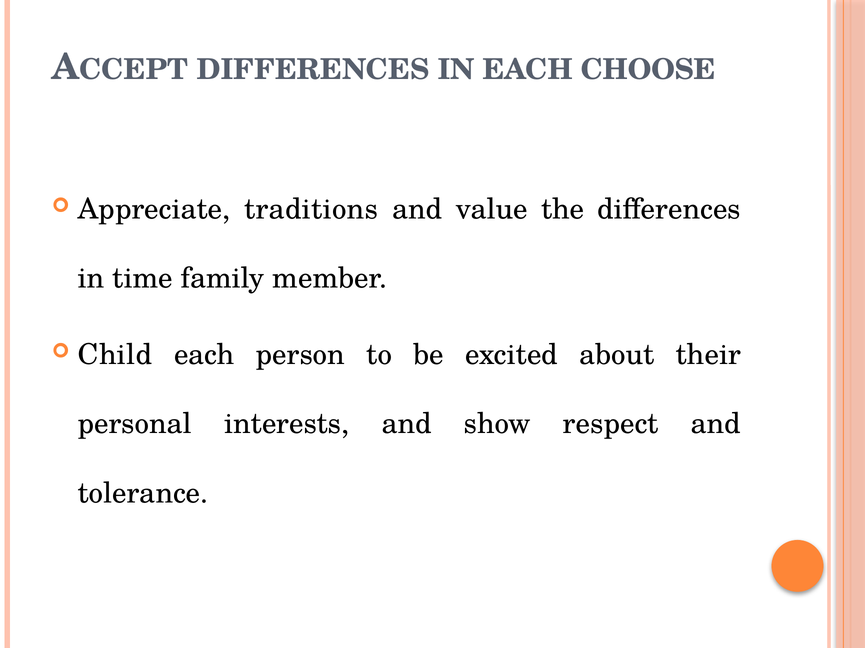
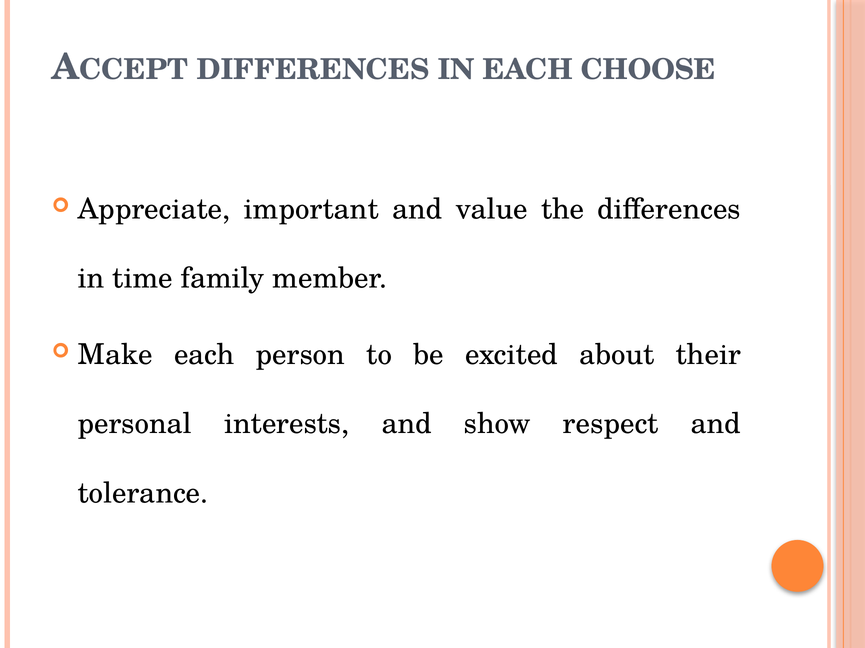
traditions: traditions -> important (311, 210)
Child: Child -> Make (115, 355)
